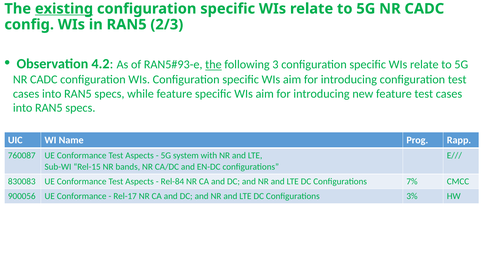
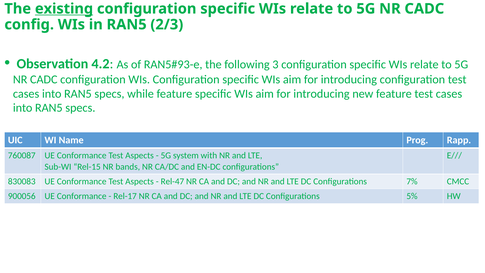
the underline: present -> none (213, 65)
Rel-84: Rel-84 -> Rel-47 (172, 181)
3%: 3% -> 5% (412, 196)
